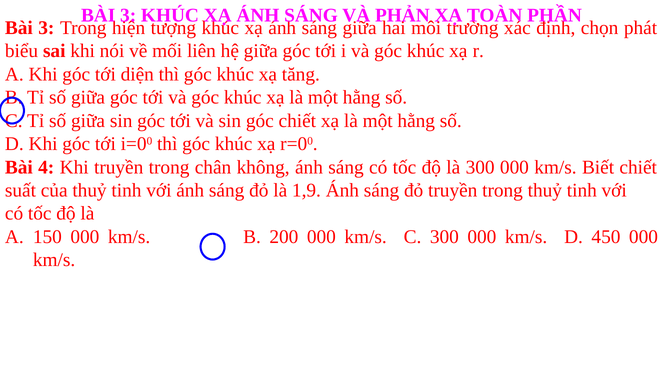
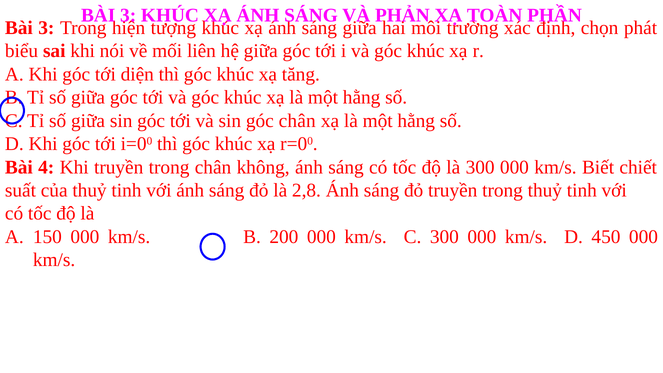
góc chiết: chiết -> chân (297, 121)
1,9: 1,9 -> 2,8 (306, 190)
